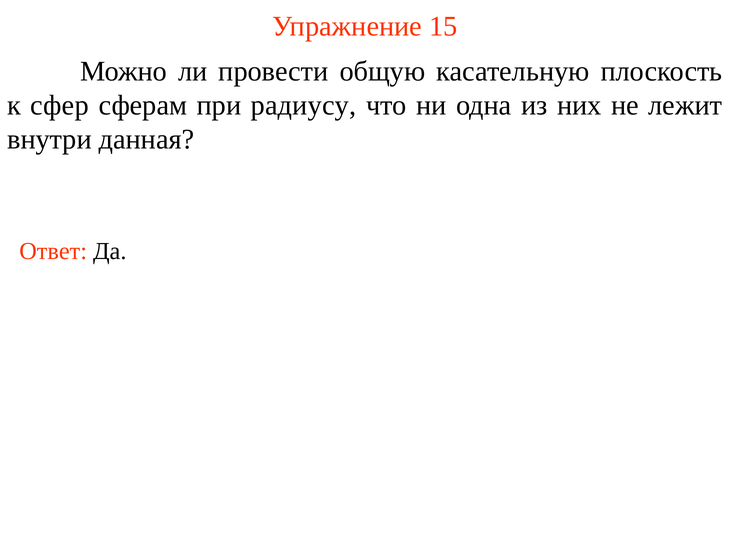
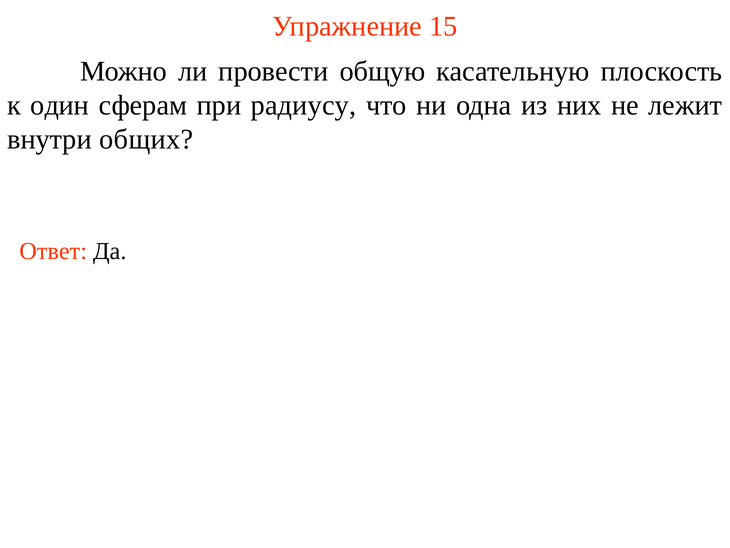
сфер: сфер -> один (60, 105)
данная: данная -> общих (146, 139)
